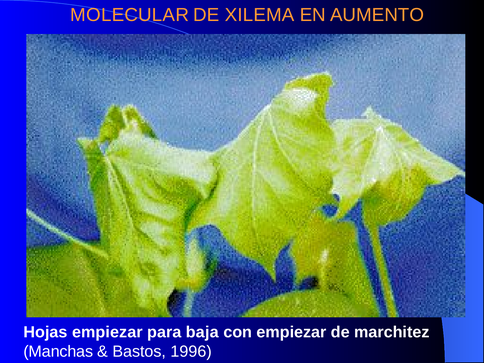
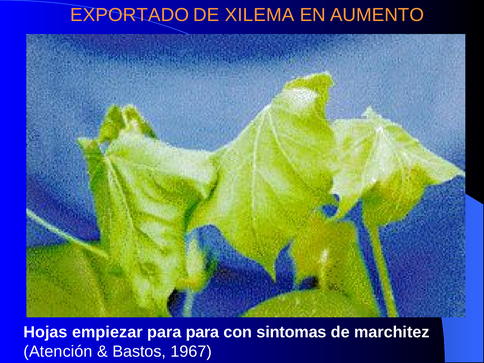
MOLECULAR: MOLECULAR -> EXPORTADO (130, 15)
para baja: baja -> para (203, 332)
con empiezar: empiezar -> sintomas (292, 332)
Manchas: Manchas -> Atención (58, 352)
1996: 1996 -> 1967 (191, 352)
